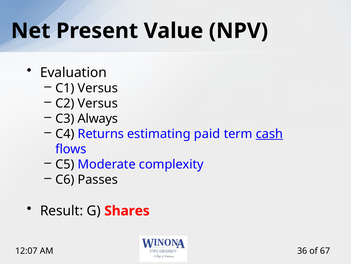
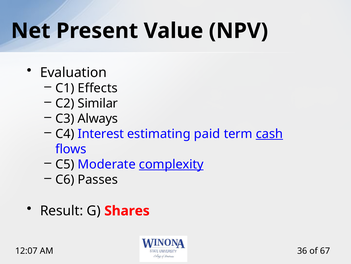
C1 Versus: Versus -> Effects (98, 88)
C2 Versus: Versus -> Similar (98, 103)
Returns: Returns -> Interest (101, 134)
complexity underline: none -> present (171, 164)
